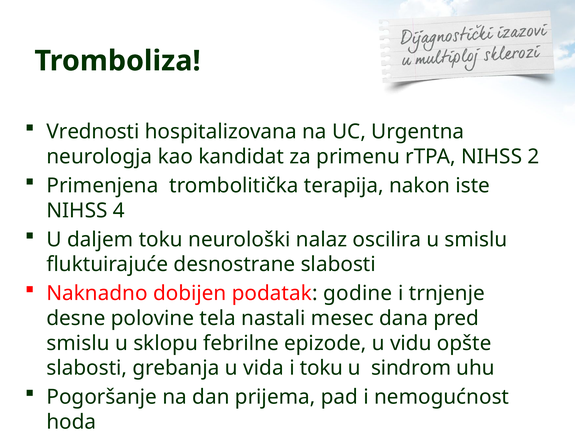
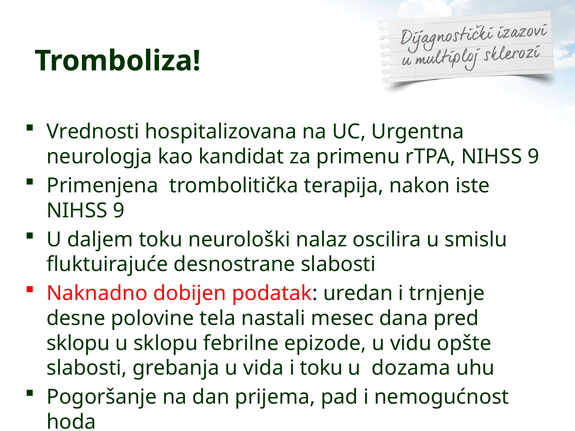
rTPA NIHSS 2: 2 -> 9 (533, 157)
4: 4 -> 9 (119, 211)
godine: godine -> uredan (358, 294)
smislu: smislu -> sklopu (78, 343)
sindrom: sindrom -> dozama (411, 368)
